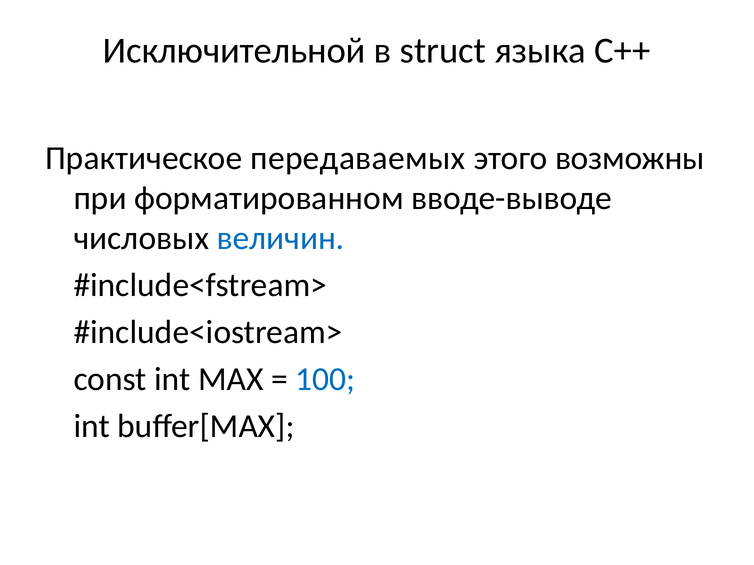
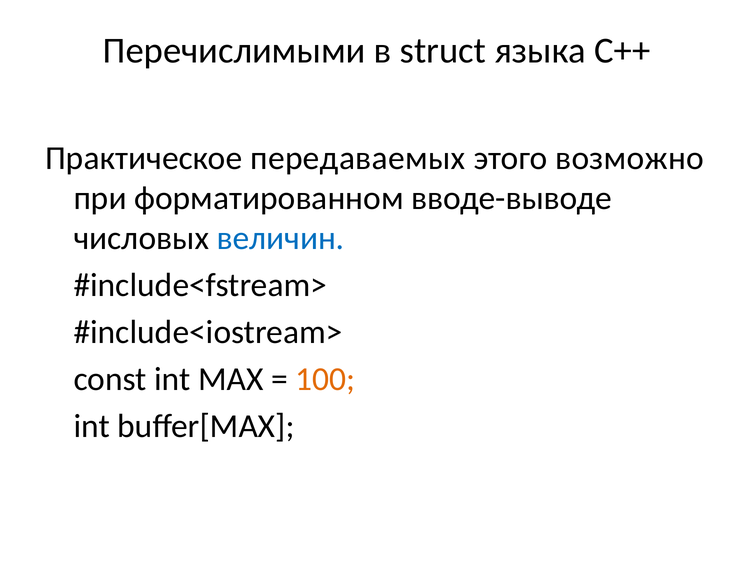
Исключительной: Исключительной -> Перечислимыми (234, 51)
возможны: возможны -> возможно (630, 158)
100 colour: blue -> orange (325, 379)
